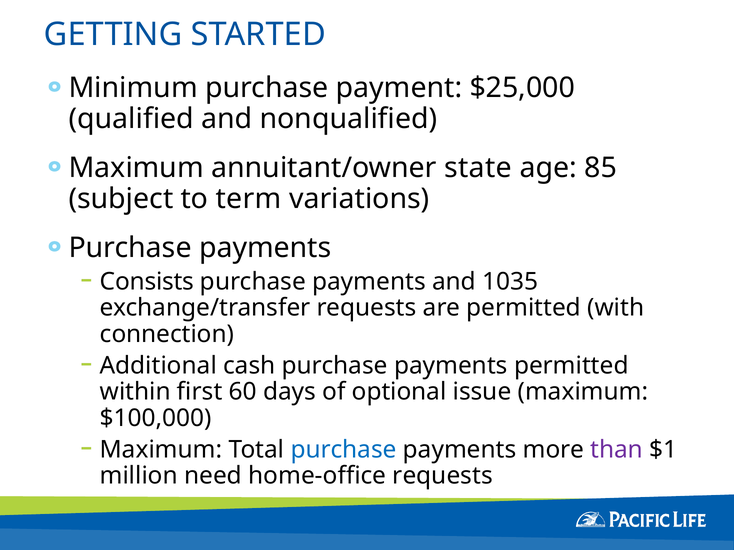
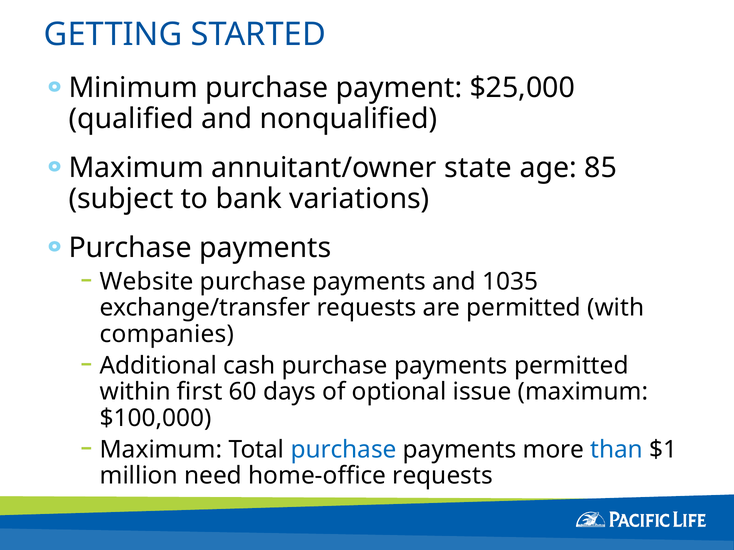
term: term -> bank (249, 199)
Consists: Consists -> Website (147, 282)
connection: connection -> companies (167, 335)
than colour: purple -> blue (617, 450)
